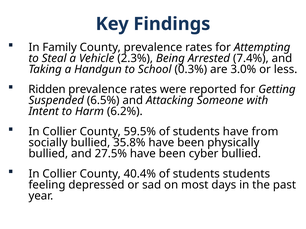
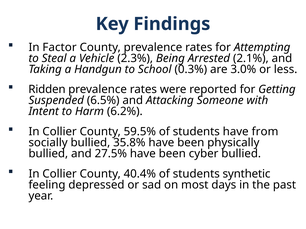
Family: Family -> Factor (60, 47)
7.4%: 7.4% -> 2.1% (251, 58)
students students: students -> synthetic (246, 174)
